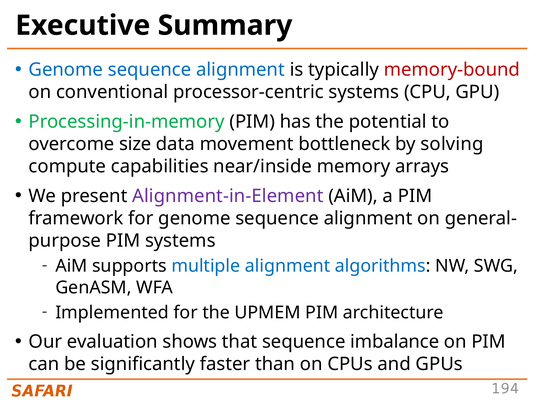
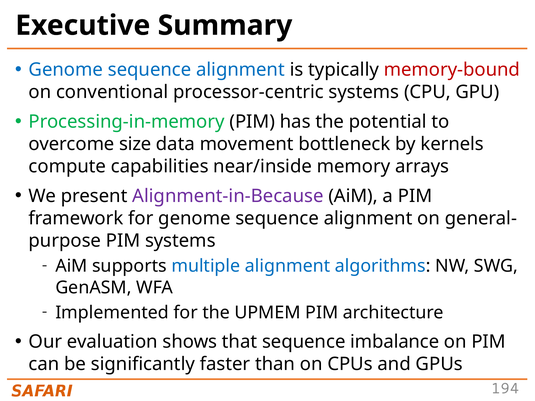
solving: solving -> kernels (452, 144)
Alignment-in-Element: Alignment-in-Element -> Alignment-in-Because (228, 196)
